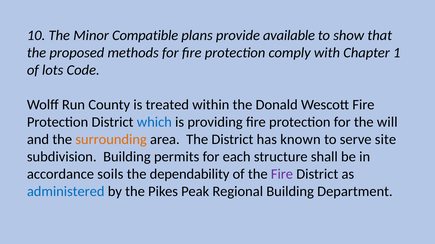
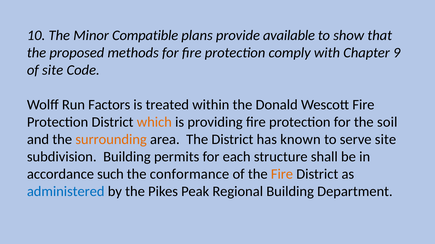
1: 1 -> 9 (397, 53)
of lots: lots -> site (53, 70)
County: County -> Factors (109, 105)
which colour: blue -> orange (154, 122)
will: will -> soil (387, 122)
soils: soils -> such (110, 175)
dependability: dependability -> conformance (189, 175)
Fire colour: purple -> orange (282, 175)
